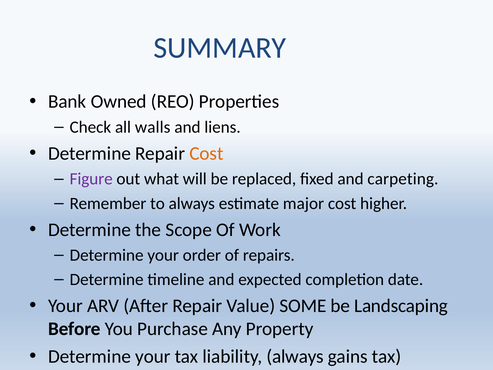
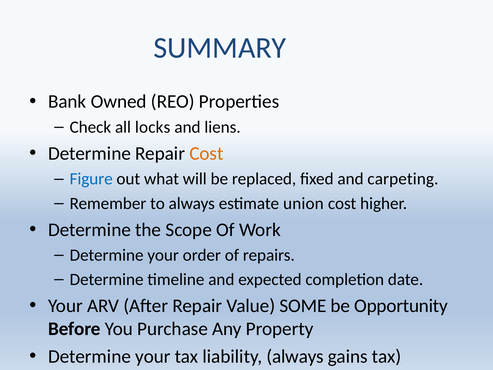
walls: walls -> locks (153, 127)
Figure colour: purple -> blue (91, 179)
major: major -> union (303, 203)
Landscaping: Landscaping -> Opportunity (401, 306)
